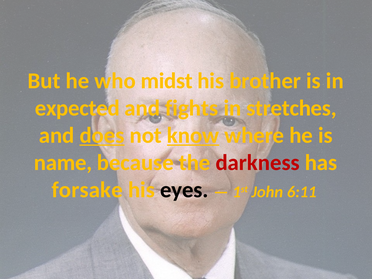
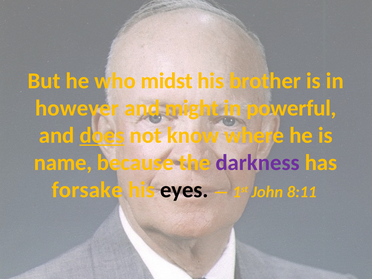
expected: expected -> however (77, 108)
fights: fights -> might (192, 108)
stretches: stretches -> powerful (291, 108)
know underline: present -> none (193, 135)
darkness colour: red -> purple (258, 163)
6:11: 6:11 -> 8:11 (302, 192)
